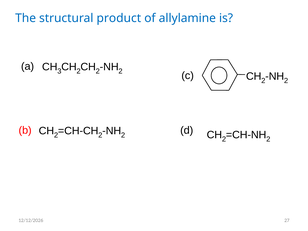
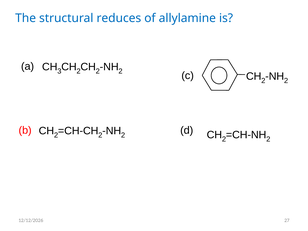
product: product -> reduces (119, 18)
